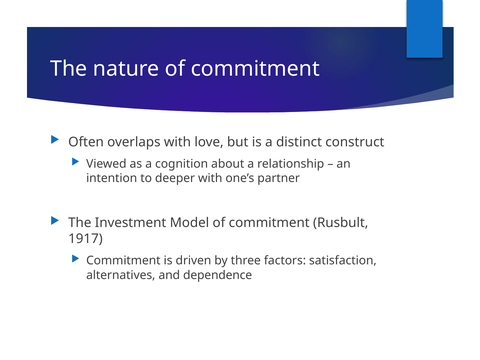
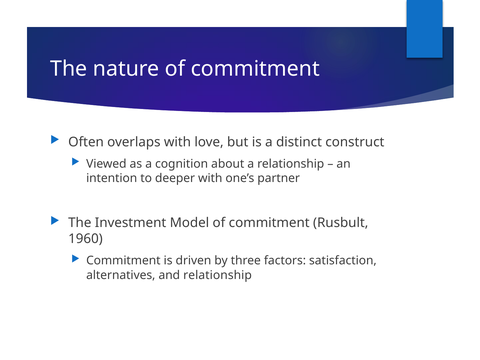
1917: 1917 -> 1960 (85, 239)
and dependence: dependence -> relationship (218, 275)
